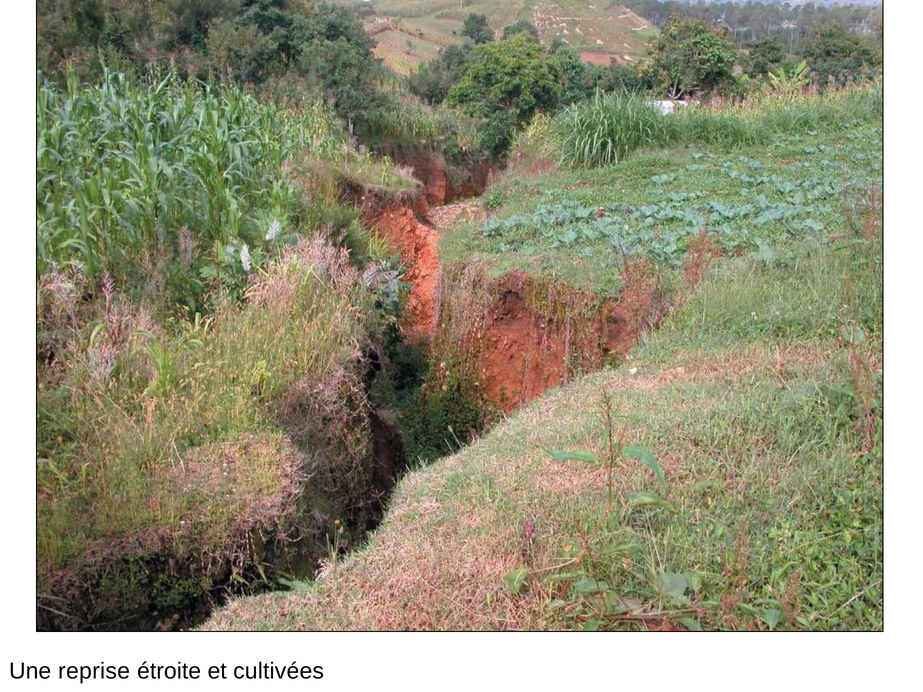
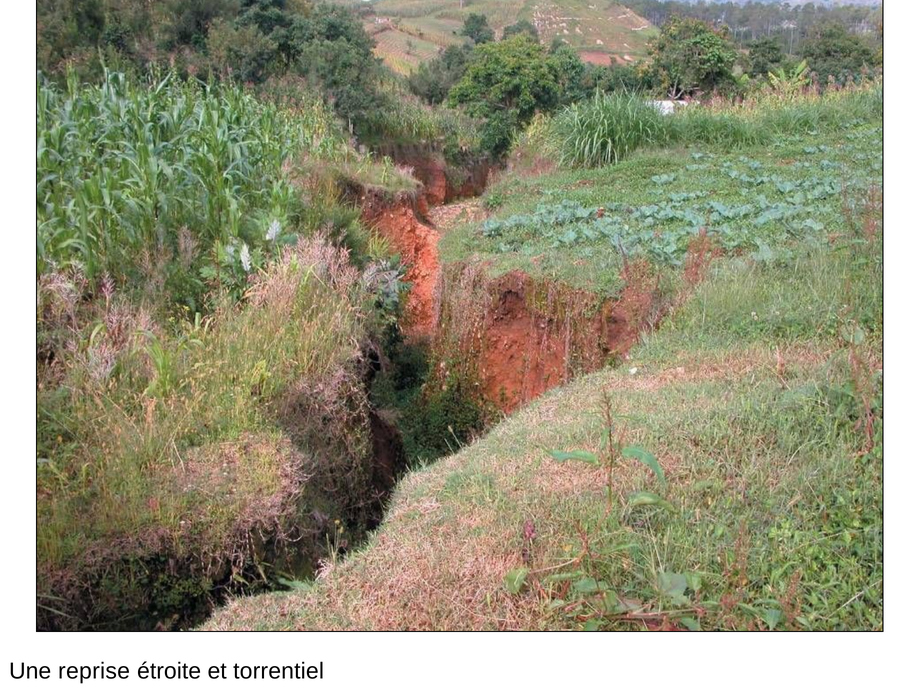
cultivées: cultivées -> torrentiel (279, 671)
